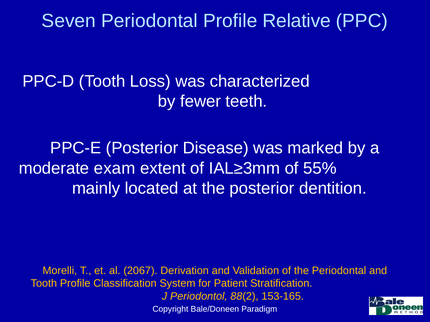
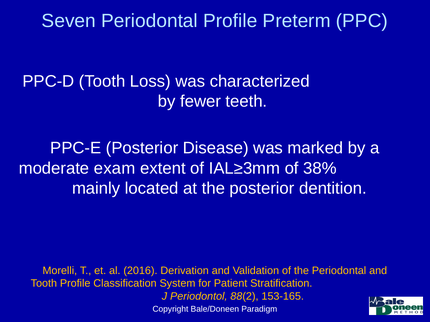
Relative: Relative -> Preterm (297, 21)
55%: 55% -> 38% (320, 168)
2067: 2067 -> 2016 (140, 271)
